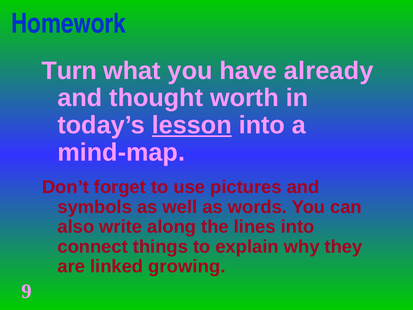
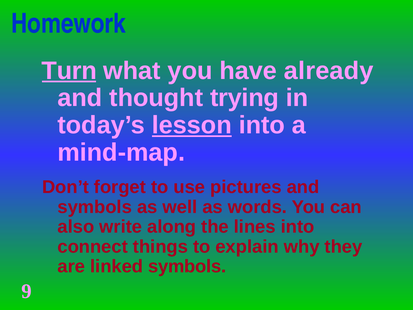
Turn underline: none -> present (69, 71)
worth: worth -> trying (245, 98)
linked growing: growing -> symbols (187, 266)
